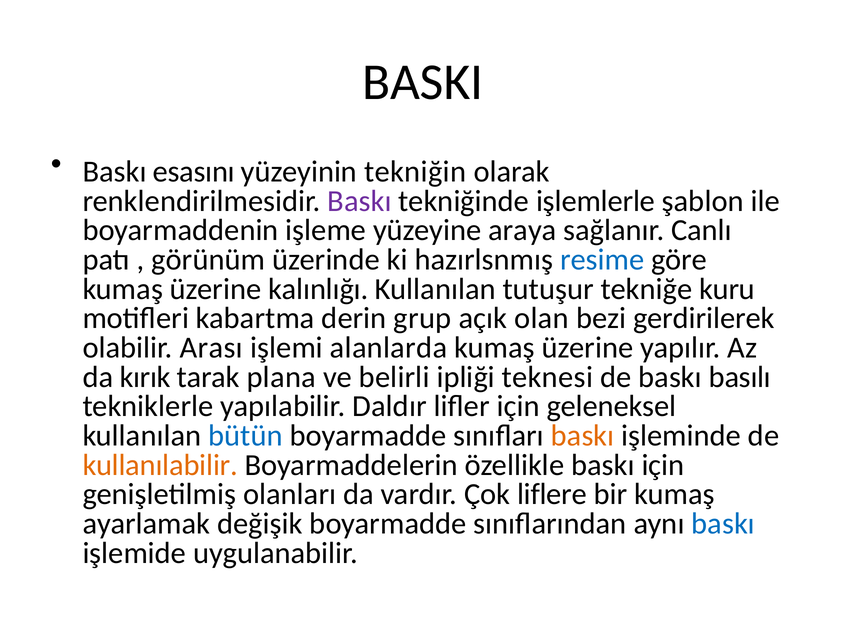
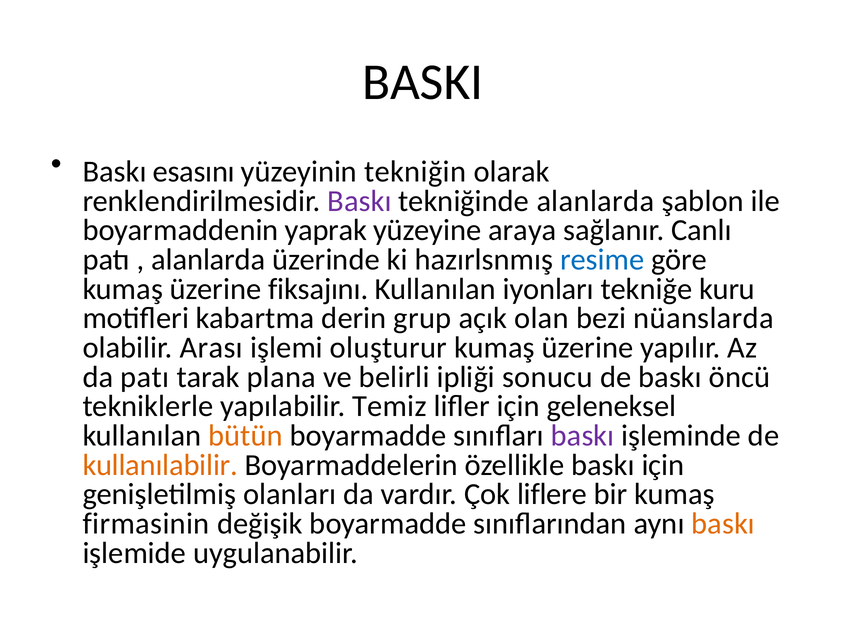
tekniğinde işlemlerle: işlemlerle -> alanlarda (595, 201)
işleme: işleme -> yaprak (326, 230)
görünüm: görünüm -> alanlarda (208, 259)
kalınlığı: kalınlığı -> fiksajını (318, 289)
tutuşur: tutuşur -> iyonları (548, 289)
gerdirilerek: gerdirilerek -> nüanslarda (704, 318)
alanlarda: alanlarda -> oluşturur (389, 347)
da kırık: kırık -> patı (145, 377)
teknesi: teknesi -> sonucu (547, 377)
basılı: basılı -> öncü (740, 377)
Daldır: Daldır -> Temiz (389, 406)
bütün colour: blue -> orange (245, 435)
baskı colour: orange -> purple (583, 435)
ayarlamak: ayarlamak -> firmasinin (146, 523)
baskı colour: blue -> orange (723, 523)
